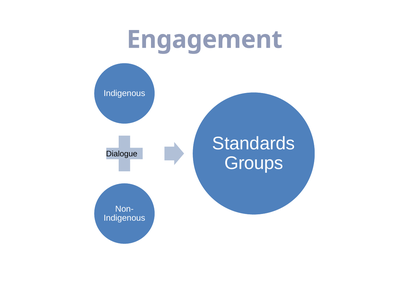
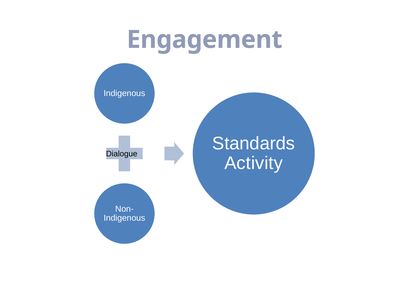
Groups: Groups -> Activity (254, 163)
